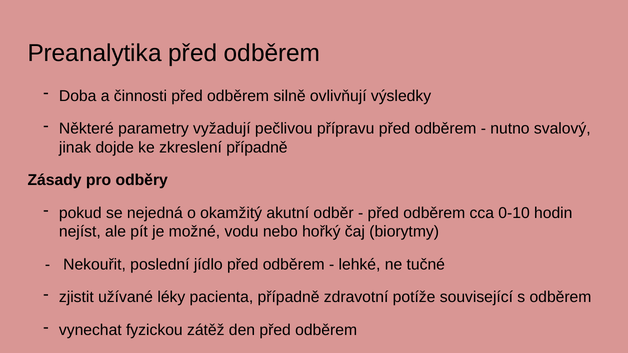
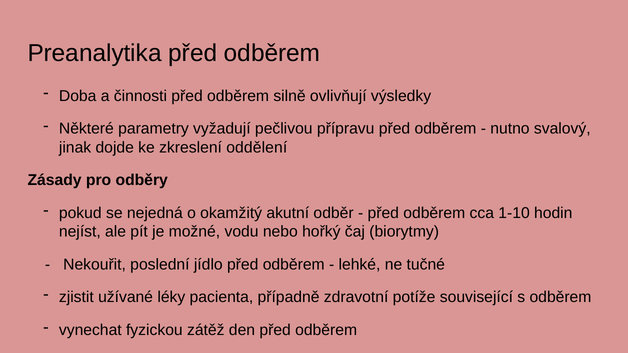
zkreslení případně: případně -> oddělení (257, 148)
0-10: 0-10 -> 1-10 (514, 213)
